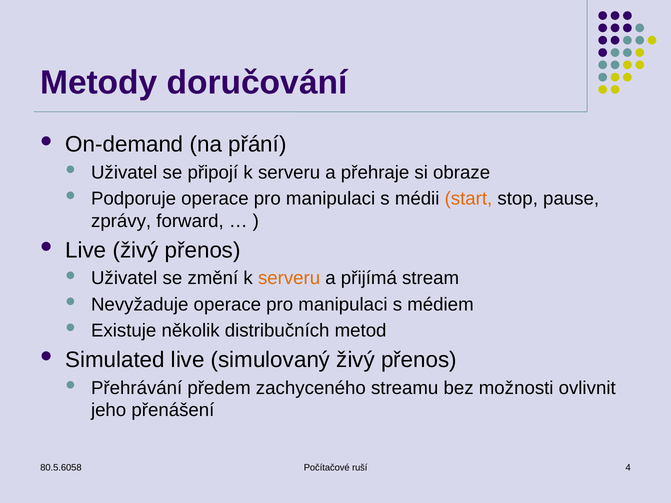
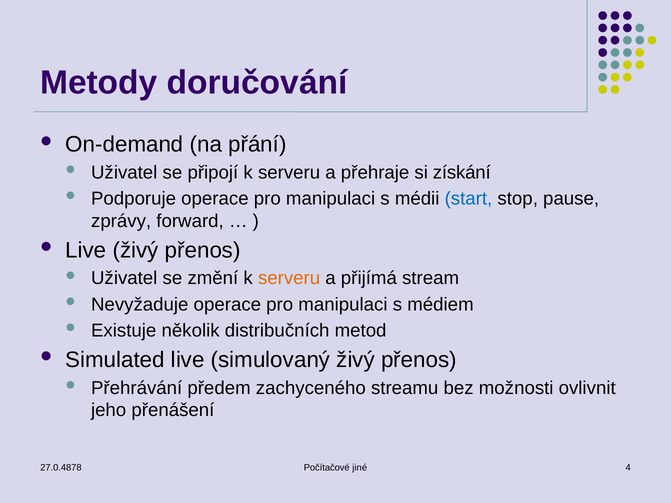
obraze: obraze -> získání (462, 173)
start colour: orange -> blue (468, 199)
80.5.6058: 80.5.6058 -> 27.0.4878 (61, 468)
ruší: ruší -> jiné (360, 468)
